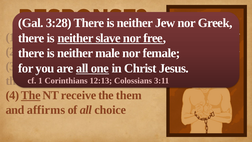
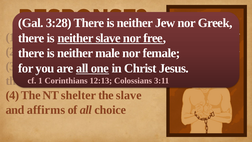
The underline: present -> none (31, 95)
receive: receive -> shelter (79, 95)
the them: them -> slave (129, 95)
